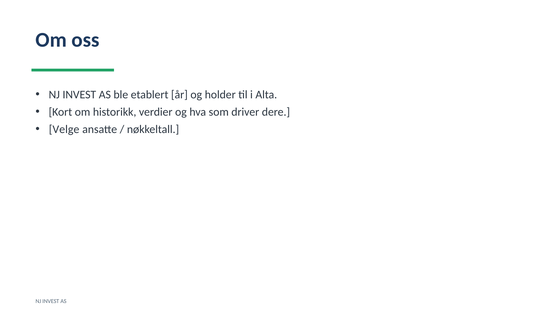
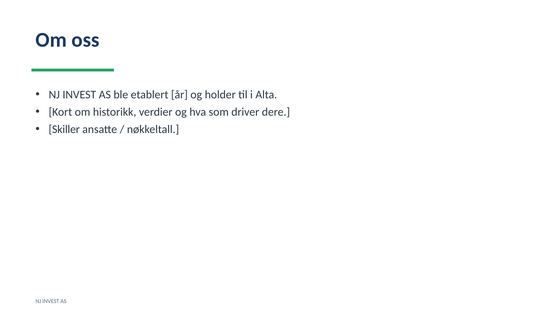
Velge: Velge -> Skiller (64, 130)
